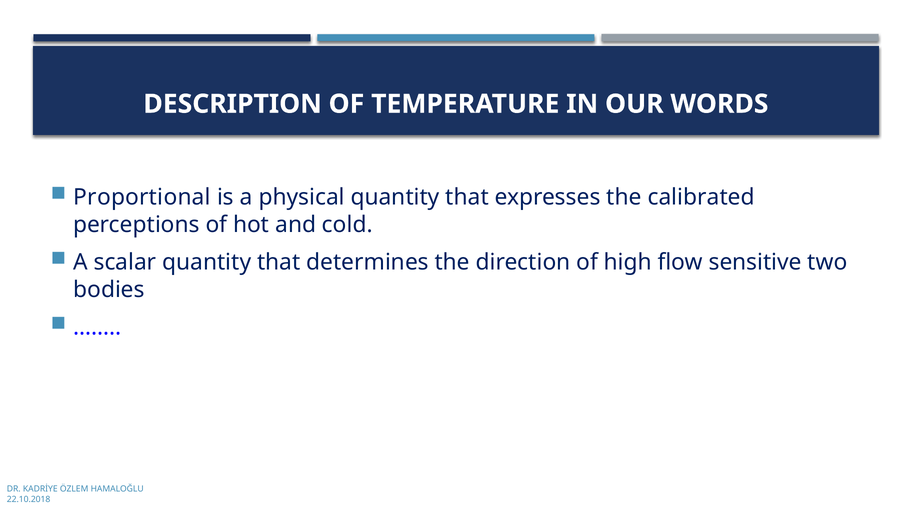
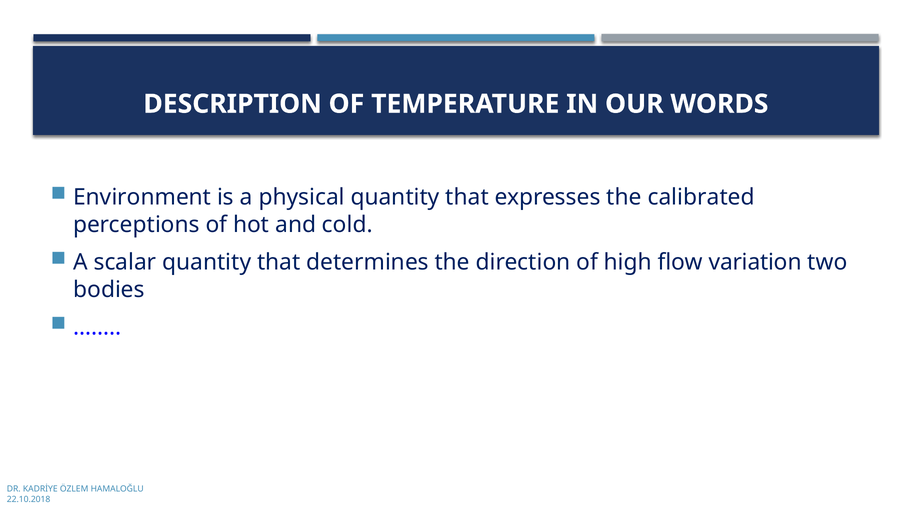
Proportional: Proportional -> Environment (142, 197)
sensitive: sensitive -> variation (755, 262)
